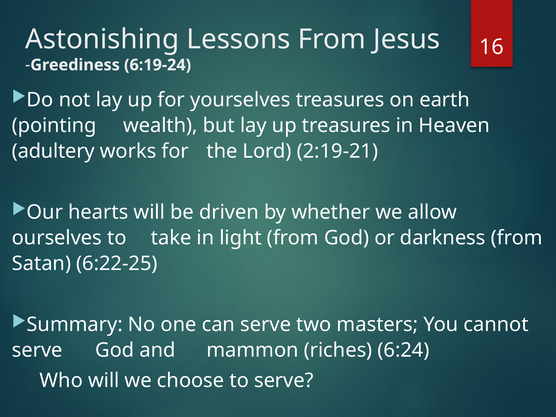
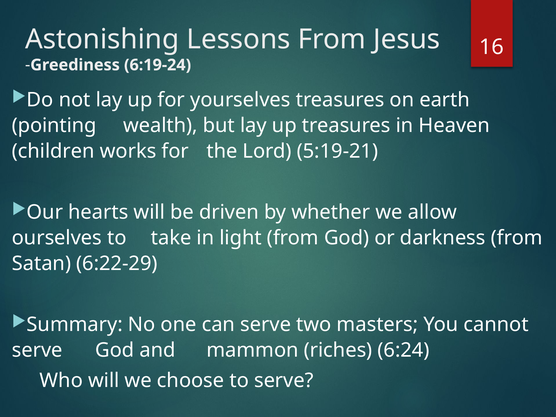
adultery: adultery -> children (53, 151)
2:19-21: 2:19-21 -> 5:19-21 (337, 151)
6:22-25: 6:22-25 -> 6:22-29 (117, 264)
